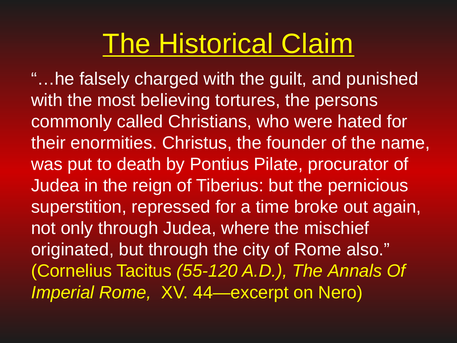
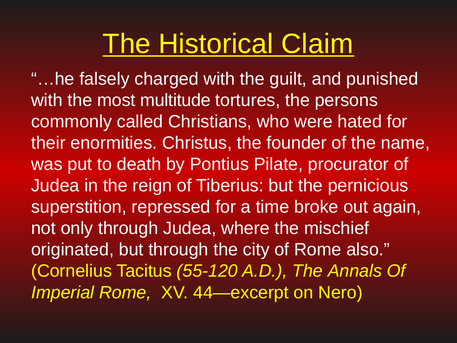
believing: believing -> multitude (176, 100)
